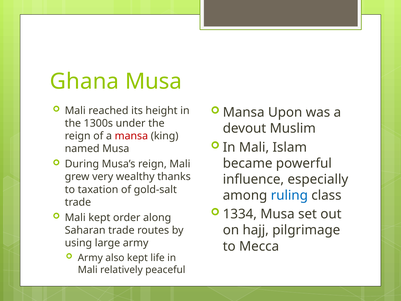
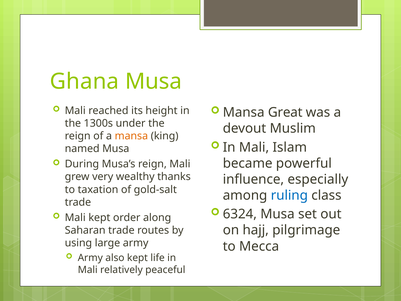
Upon: Upon -> Great (285, 112)
mansa colour: red -> orange (131, 136)
1334: 1334 -> 6324 (240, 214)
